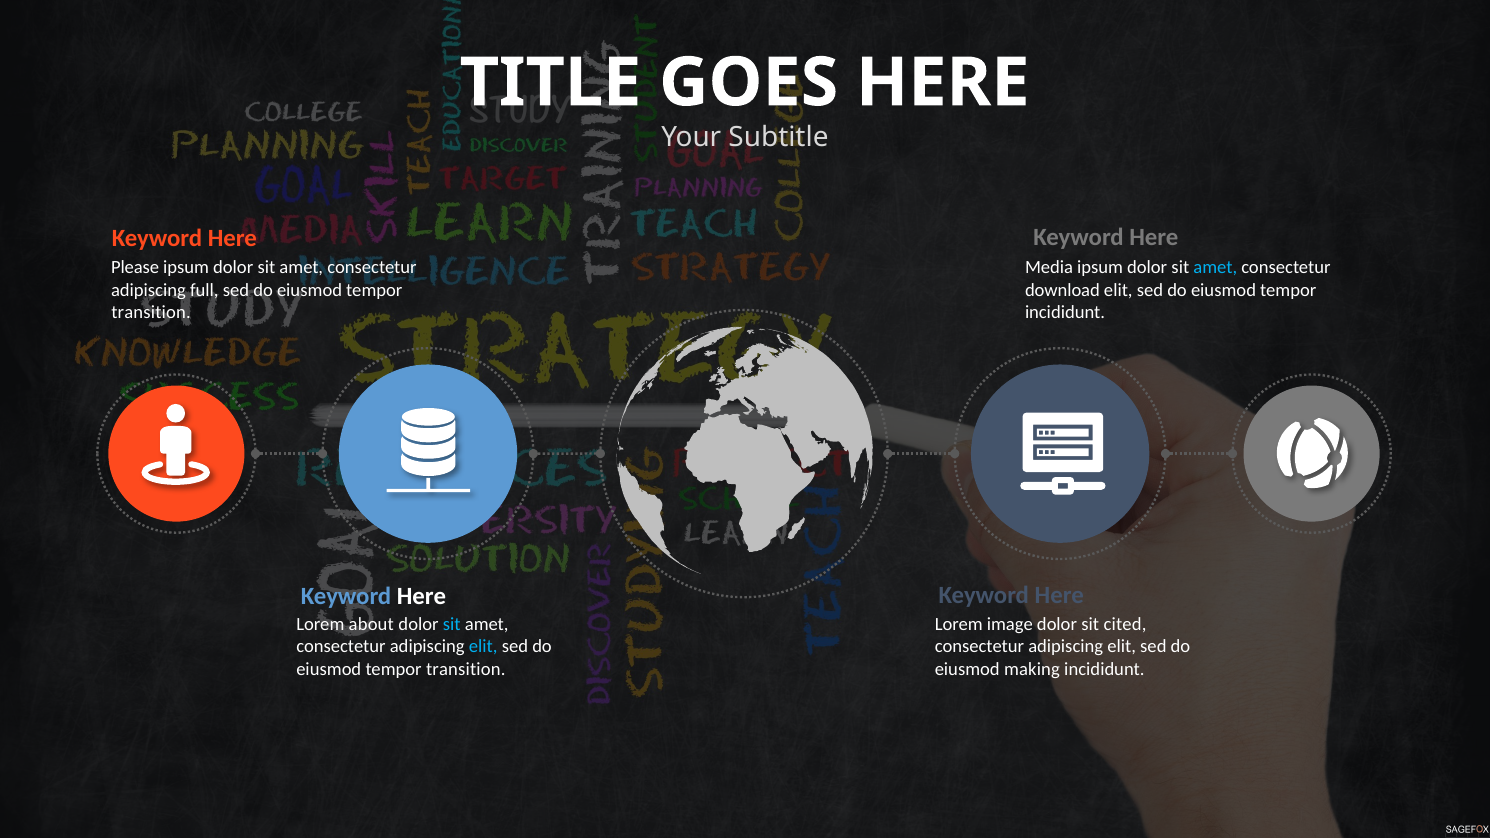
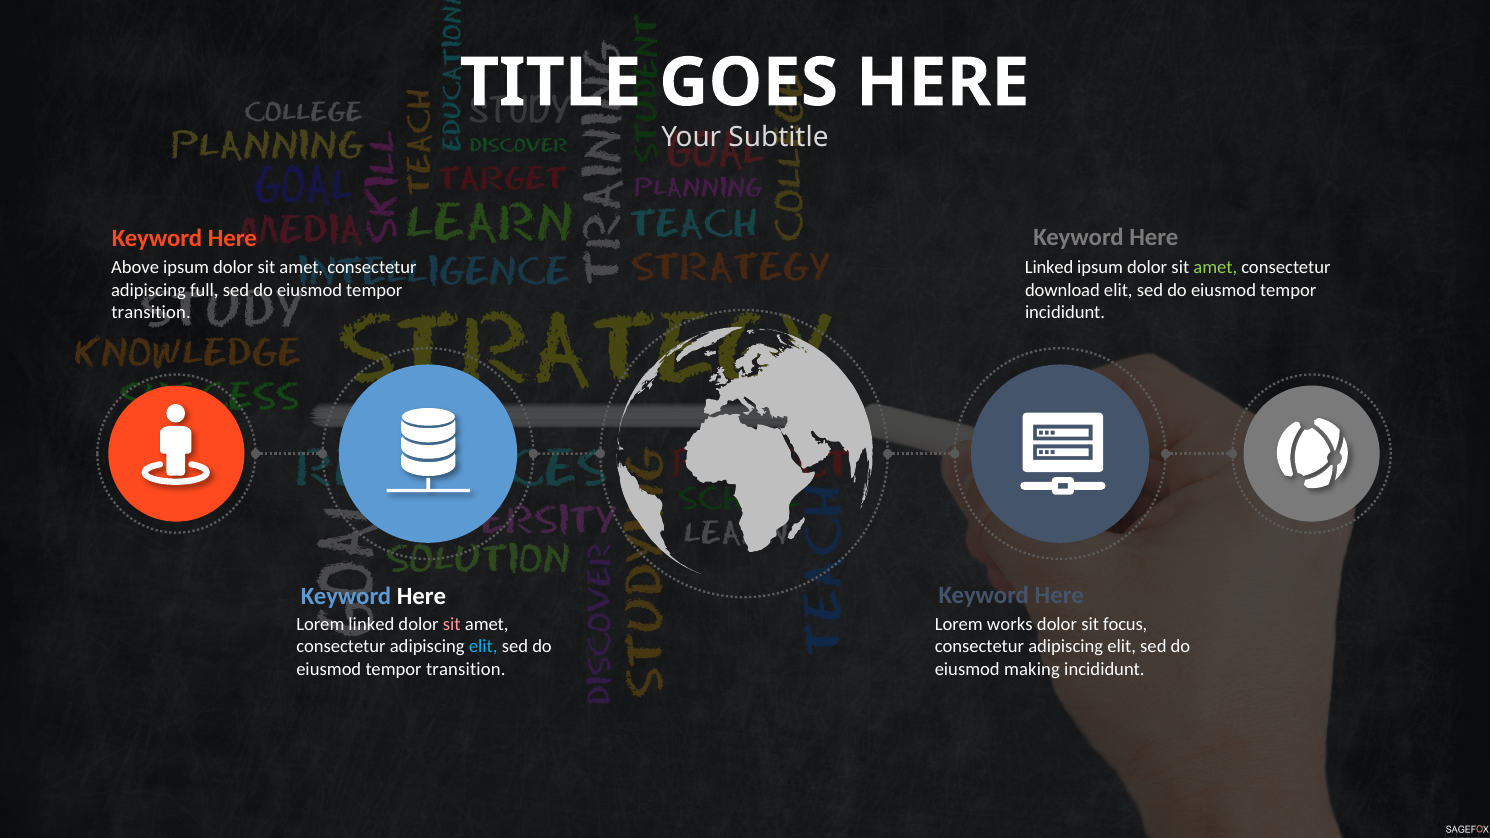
Please: Please -> Above (135, 268)
Media: Media -> Linked (1049, 268)
amet colour: light blue -> light green (1215, 268)
Lorem about: about -> linked (371, 624)
sit colour: light blue -> pink (452, 624)
image: image -> works (1010, 624)
cited: cited -> focus (1125, 624)
